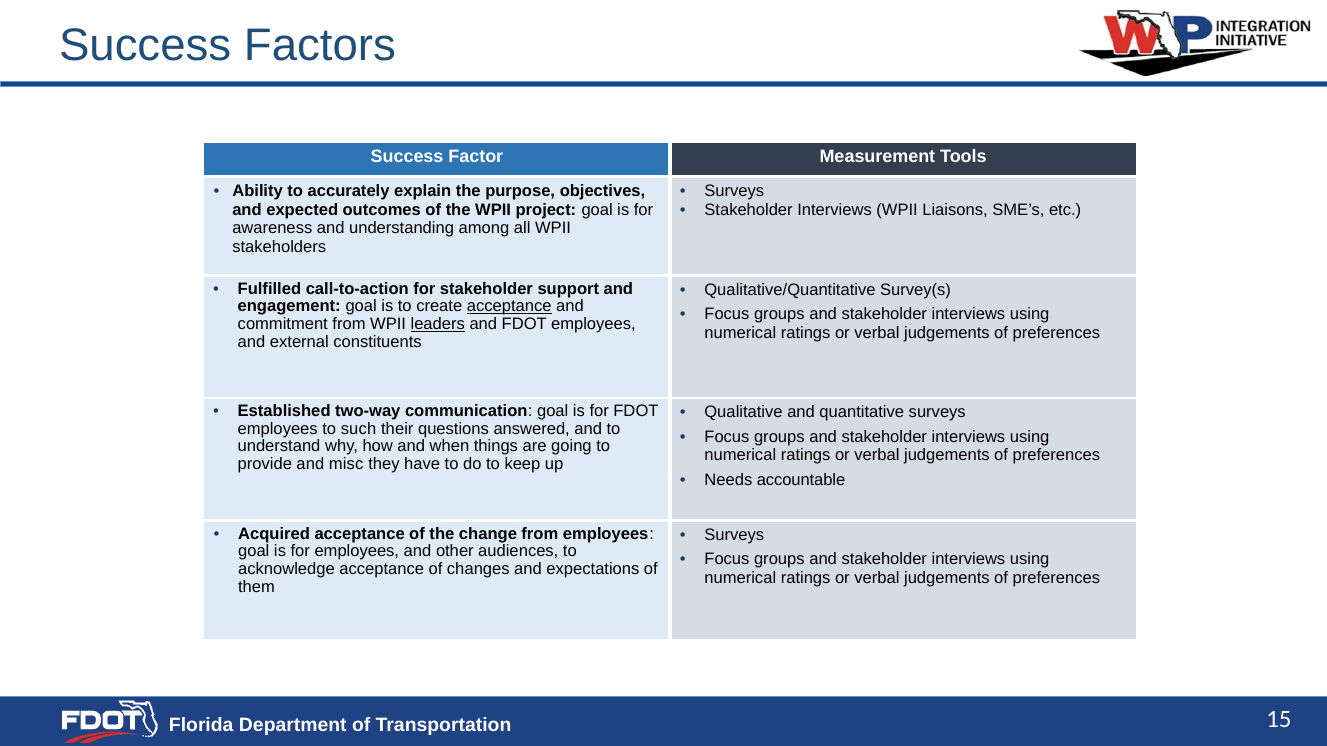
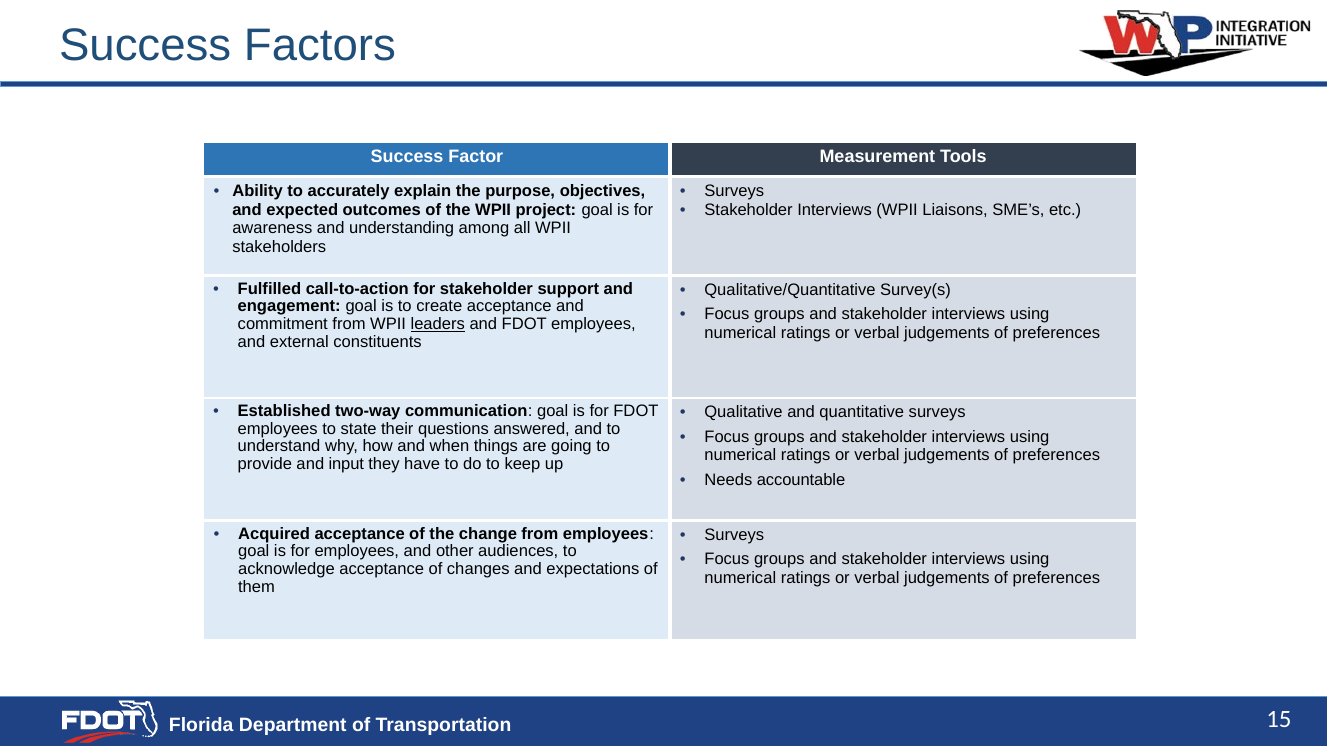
acceptance underline: present -> none (509, 307)
such: such -> state (359, 429)
misc: misc -> input (346, 464)
